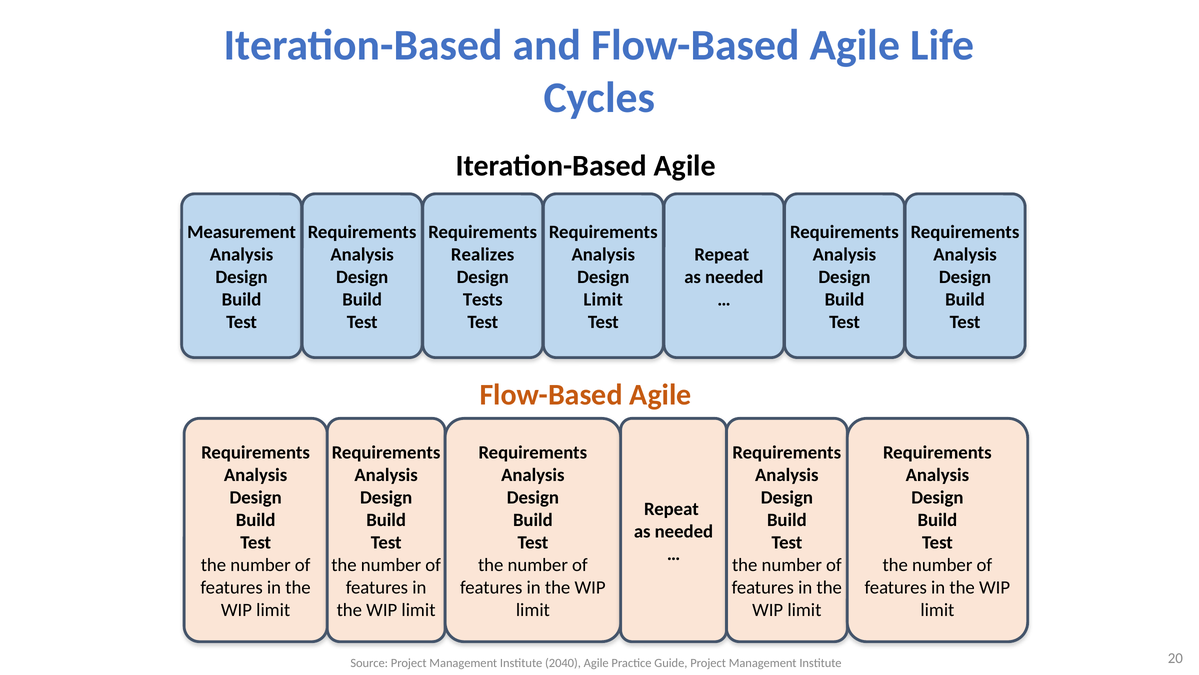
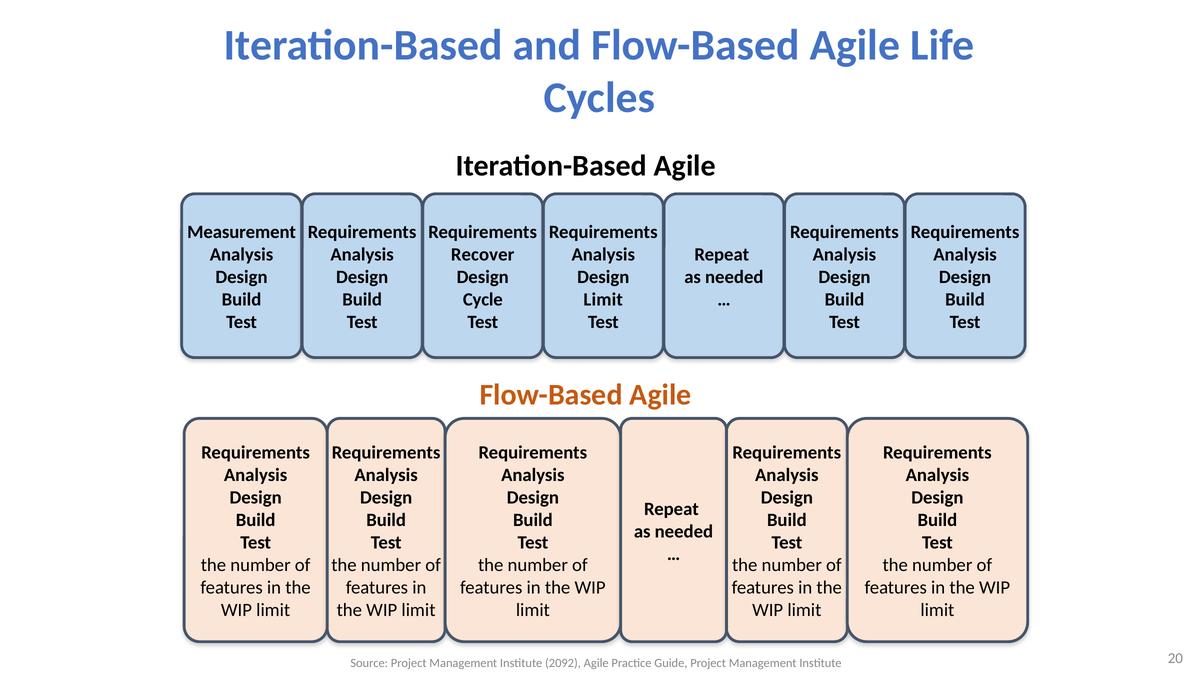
Realizes: Realizes -> Recover (483, 254)
Tests: Tests -> Cycle (483, 299)
2040: 2040 -> 2092 (563, 662)
